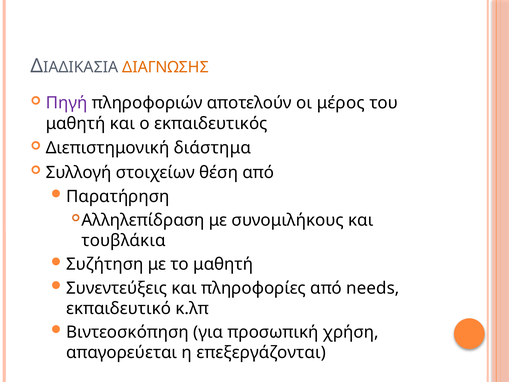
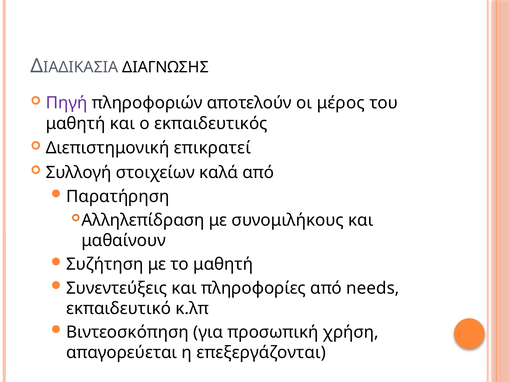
ΔΙΑΓΝΩΣΗΣ colour: orange -> black (166, 67)
διάστημα: διάστημα -> επικρατεί (212, 148)
θέση: θέση -> καλά (219, 173)
τουβλάκια: τουβλάκια -> μαθαίνουν (124, 240)
